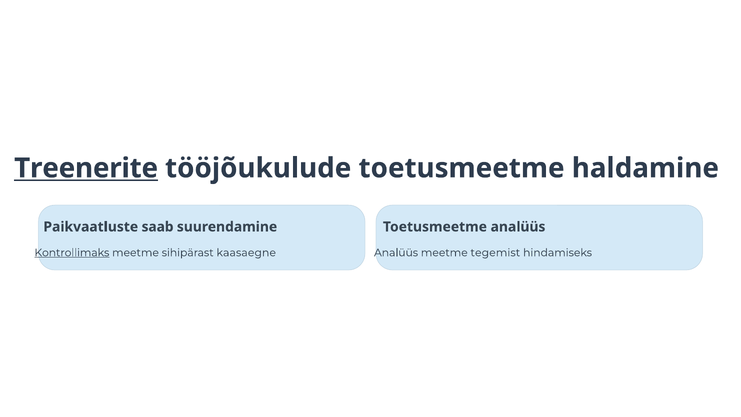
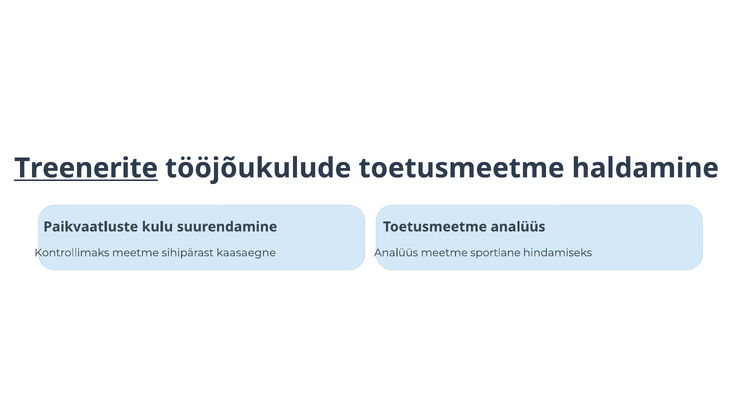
saab: saab -> kulu (157, 227)
Kontrollimaks underline: present -> none (72, 253)
tegemist: tegemist -> sportlane (495, 253)
